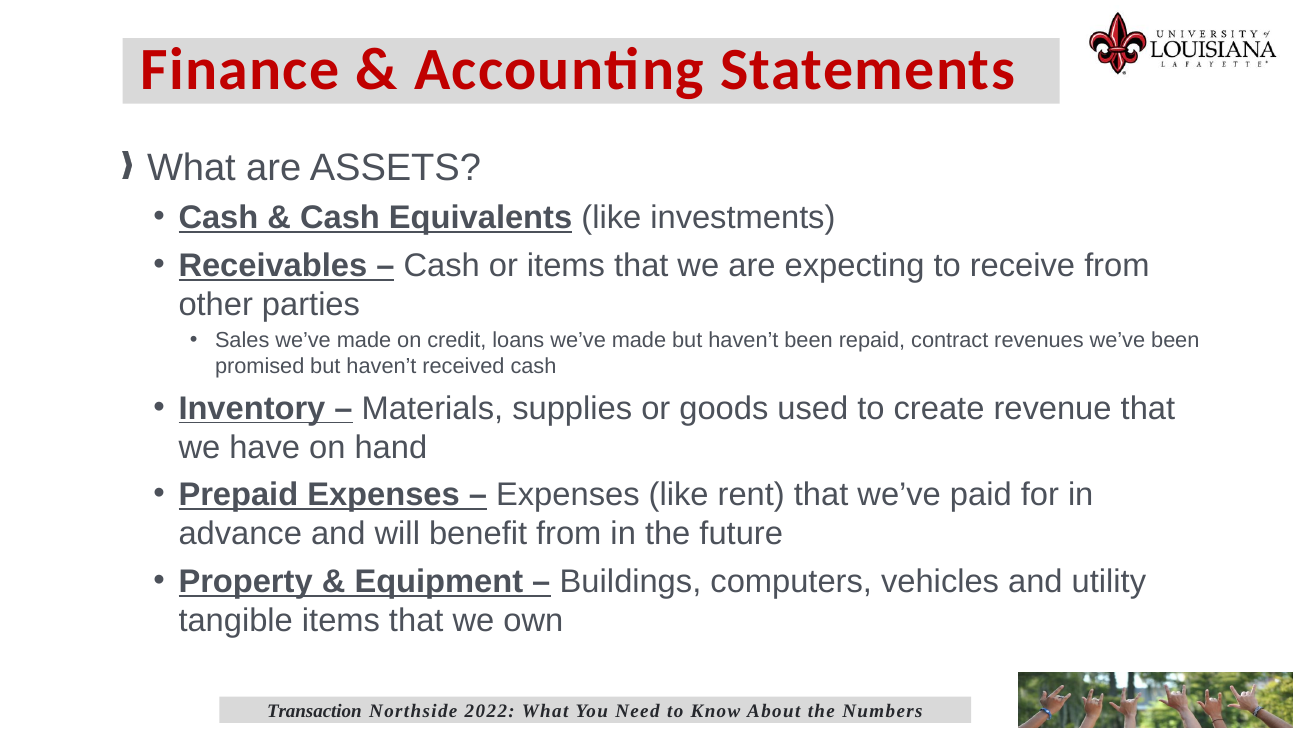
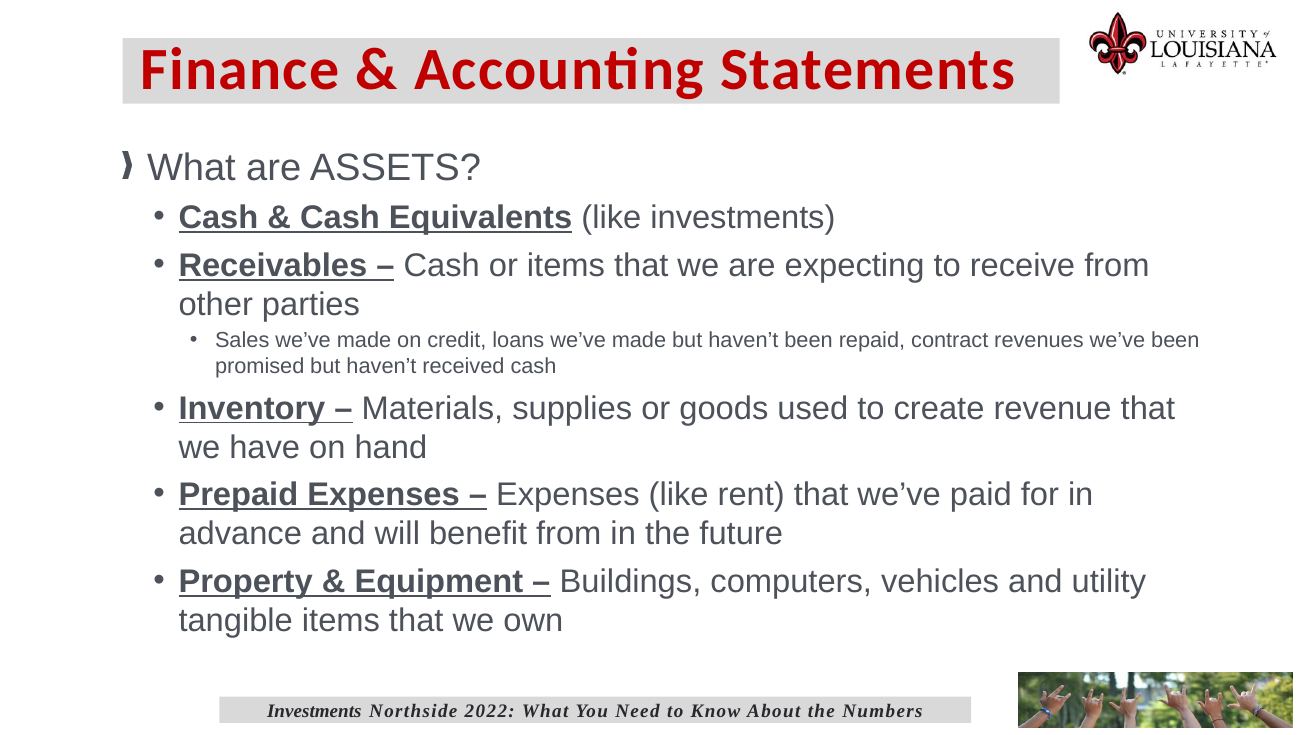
Transaction: Transaction -> Investments (314, 712)
